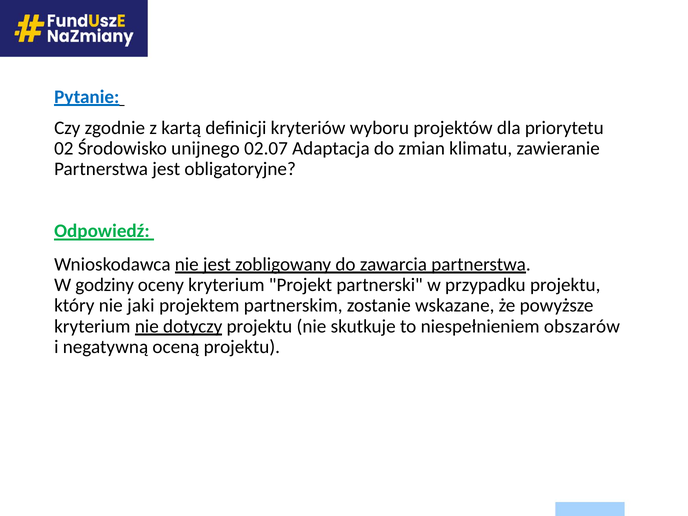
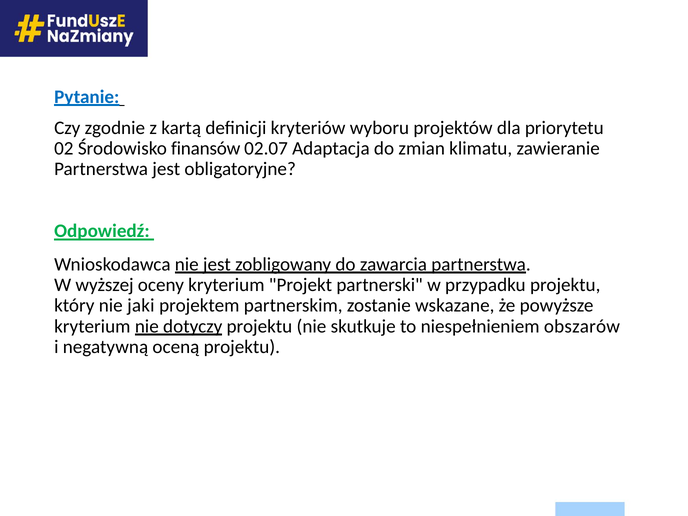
unijnego: unijnego -> finansów (206, 148)
godziny: godziny -> wyższej (105, 285)
